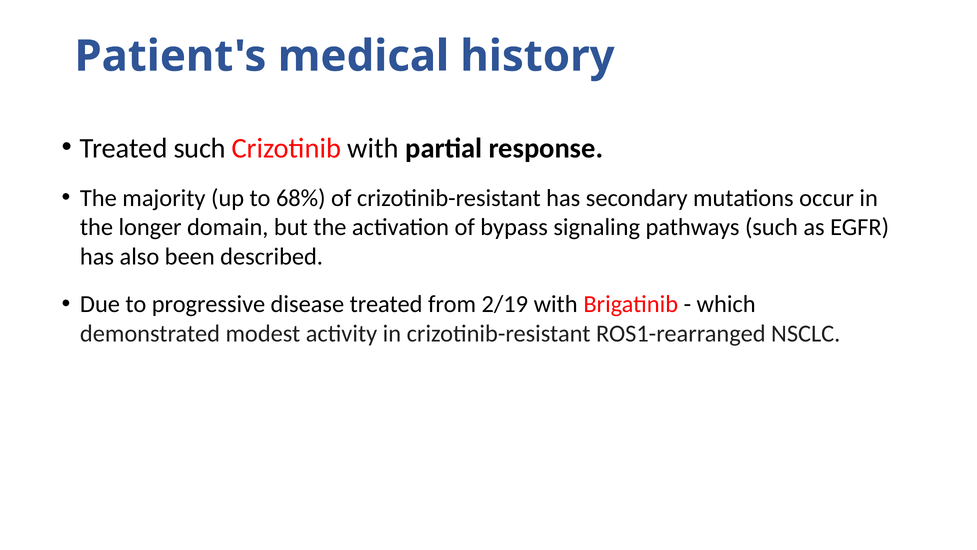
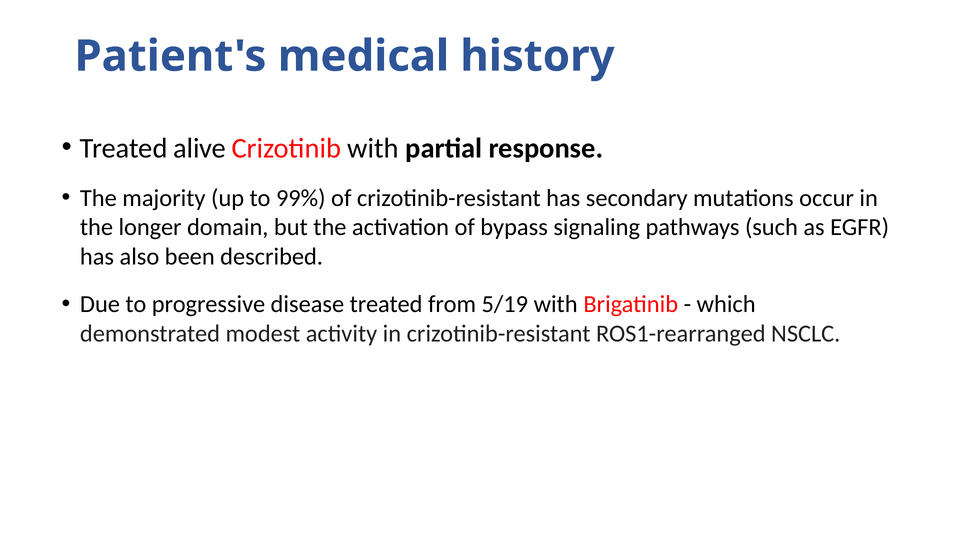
Treated such: such -> alive (200, 148)
68%: 68% -> 99% (301, 198)
2/19: 2/19 -> 5/19 (505, 304)
